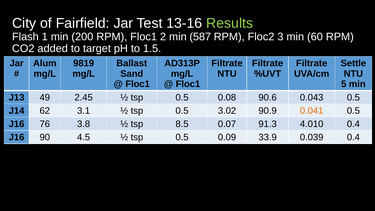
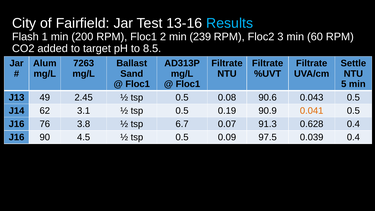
Results colour: light green -> light blue (230, 23)
587: 587 -> 239 (200, 37)
1.5: 1.5 -> 8.5 (152, 49)
9819: 9819 -> 7263 (84, 63)
3.02: 3.02 -> 0.19 (227, 111)
8.5: 8.5 -> 6.7 (182, 124)
4.010: 4.010 -> 0.628 (312, 124)
33.9: 33.9 -> 97.5 (268, 137)
